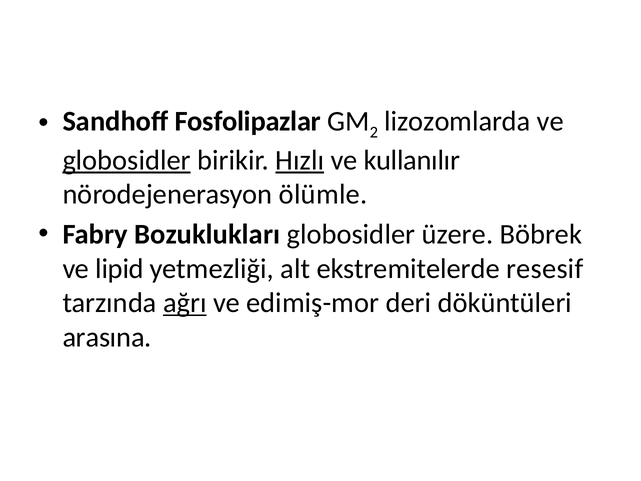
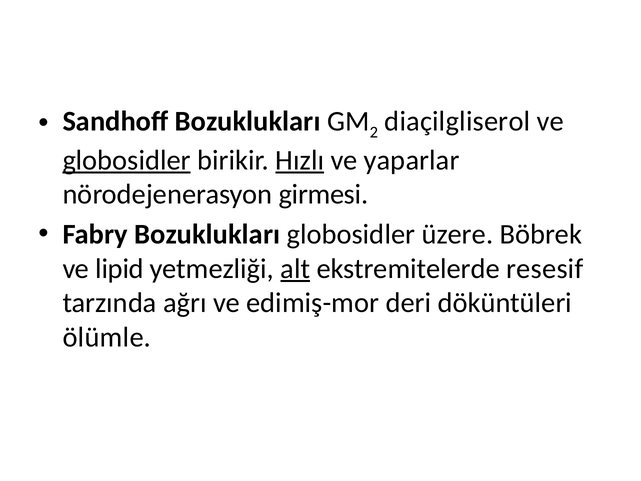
Sandhoff Fosfolipazlar: Fosfolipazlar -> Bozuklukları (248, 121)
lizozomlarda: lizozomlarda -> diaçilgliserol (457, 121)
kullanılır: kullanılır -> yaparlar (412, 160)
ölümle: ölümle -> girmesi (323, 194)
alt underline: none -> present (295, 269)
ağrı underline: present -> none (185, 303)
arasına: arasına -> ölümle (107, 337)
